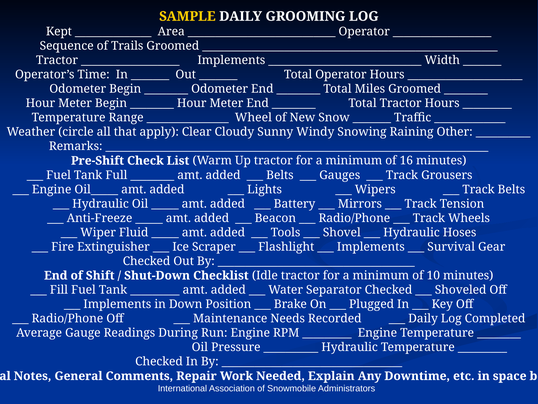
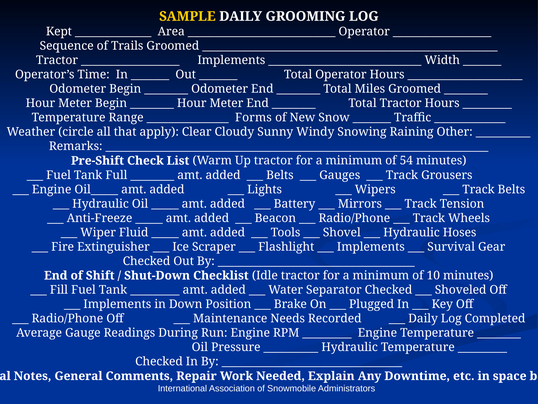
Wheel: Wheel -> Forms (253, 117)
16: 16 -> 54 (406, 161)
